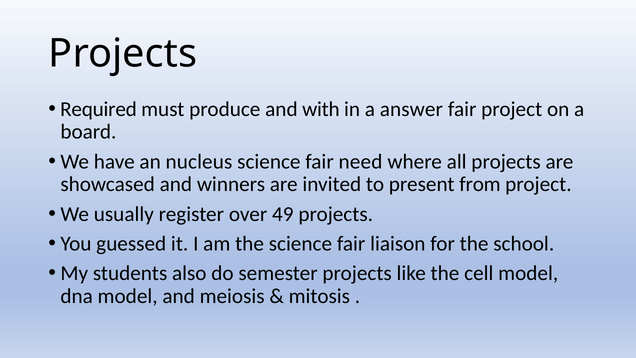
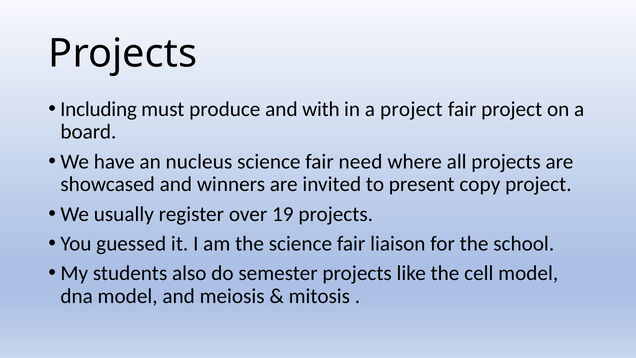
Required: Required -> Including (99, 109)
a answer: answer -> project (411, 109)
from: from -> copy (480, 184)
49: 49 -> 19 (283, 214)
